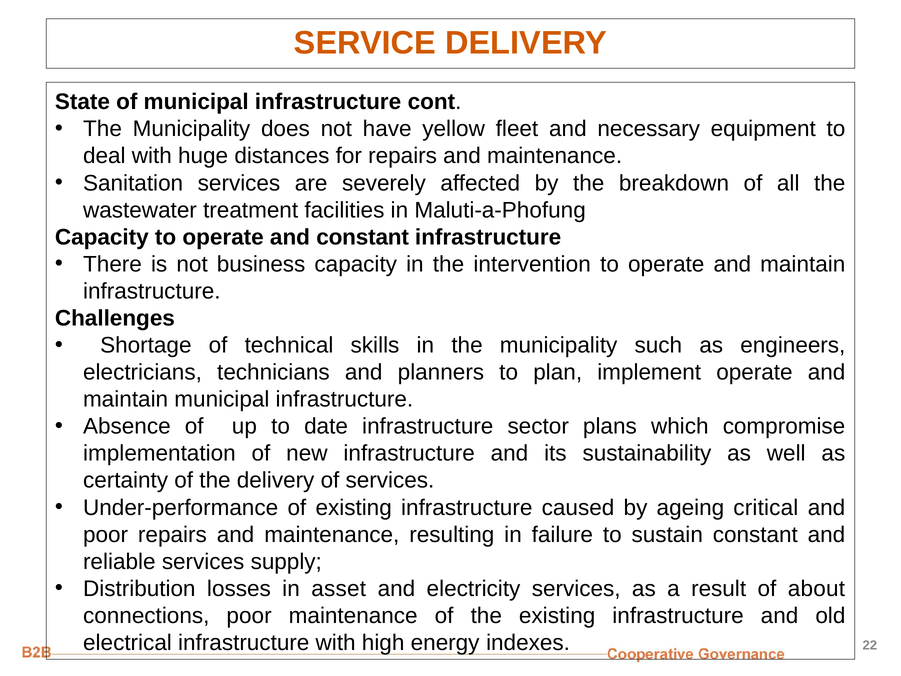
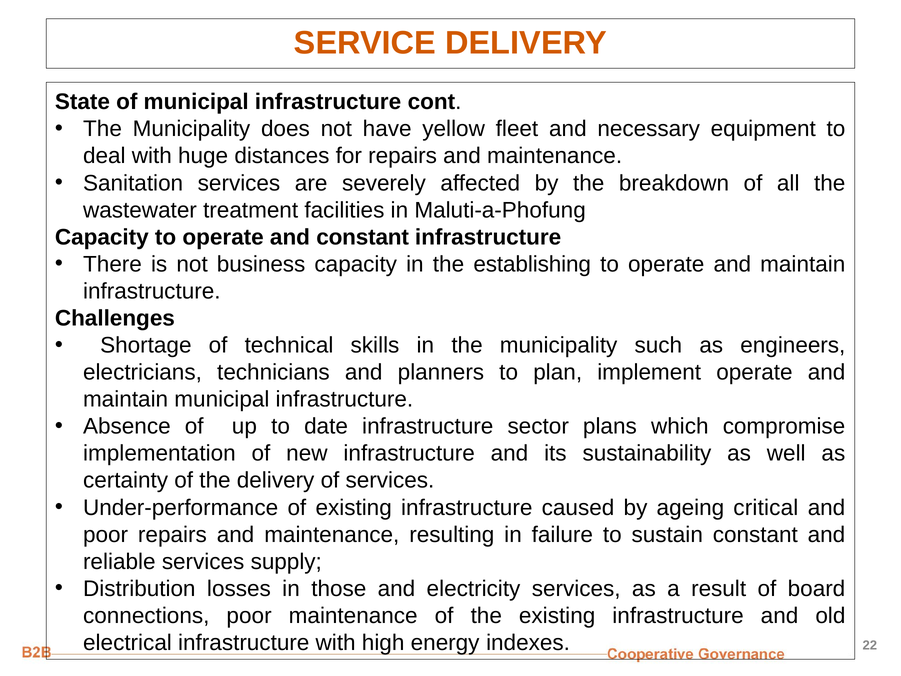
intervention: intervention -> establishing (532, 264)
asset: asset -> those (339, 588)
about: about -> board (817, 588)
